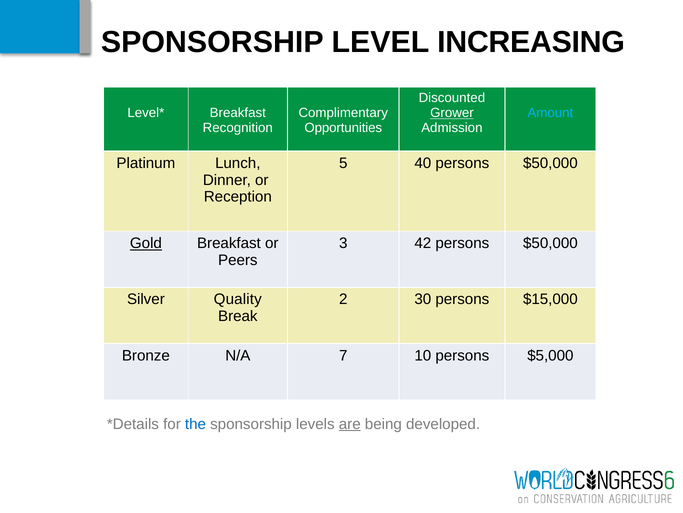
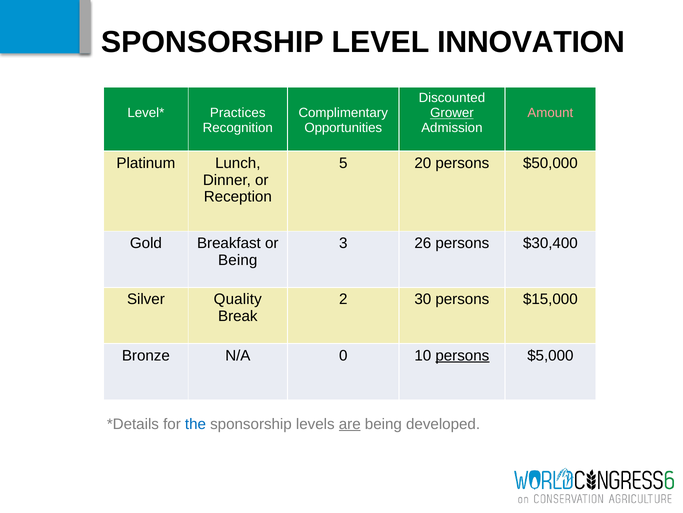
INCREASING: INCREASING -> INNOVATION (531, 42)
Breakfast: Breakfast -> Practices (238, 113)
Amount colour: light blue -> pink (550, 113)
40: 40 -> 20 (423, 163)
Gold underline: present -> none (146, 243)
42: 42 -> 26 (423, 243)
$50,000: $50,000 -> $30,400 (550, 243)
Peers: Peers -> Being (238, 260)
7: 7 -> 0 (343, 355)
persons underline: none -> present (462, 355)
